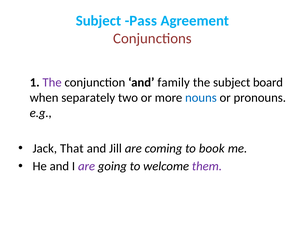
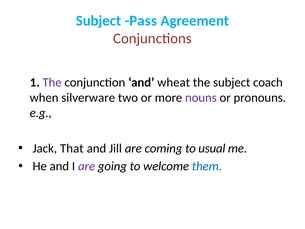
family: family -> wheat (174, 82)
board: board -> coach (268, 82)
separately: separately -> silverware (88, 97)
nouns colour: blue -> purple (201, 97)
book: book -> usual (212, 148)
them colour: purple -> blue (207, 166)
